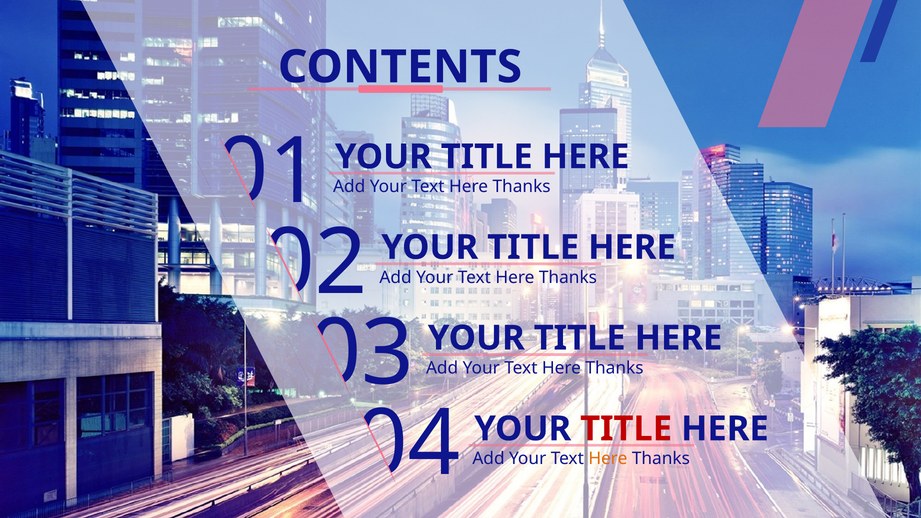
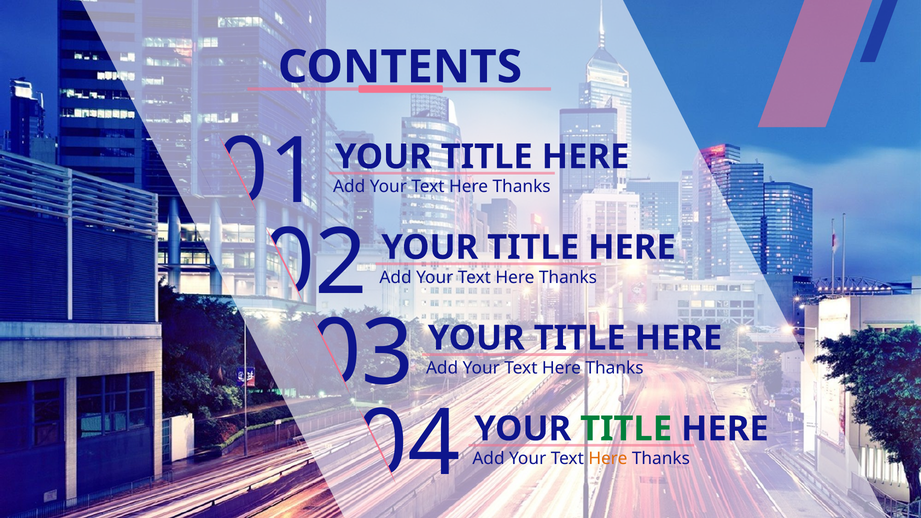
TITLE colour: red -> green (626, 429)
